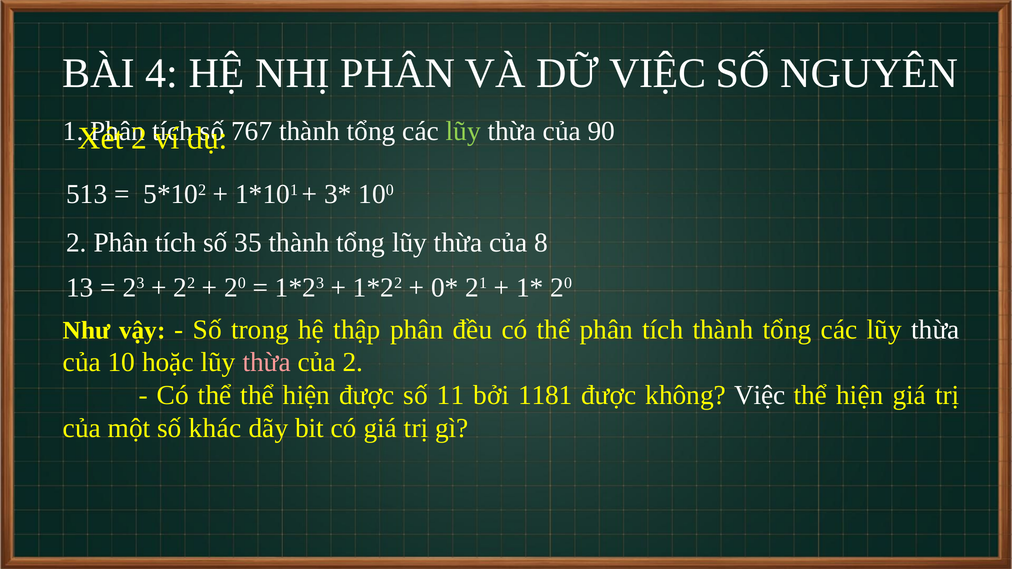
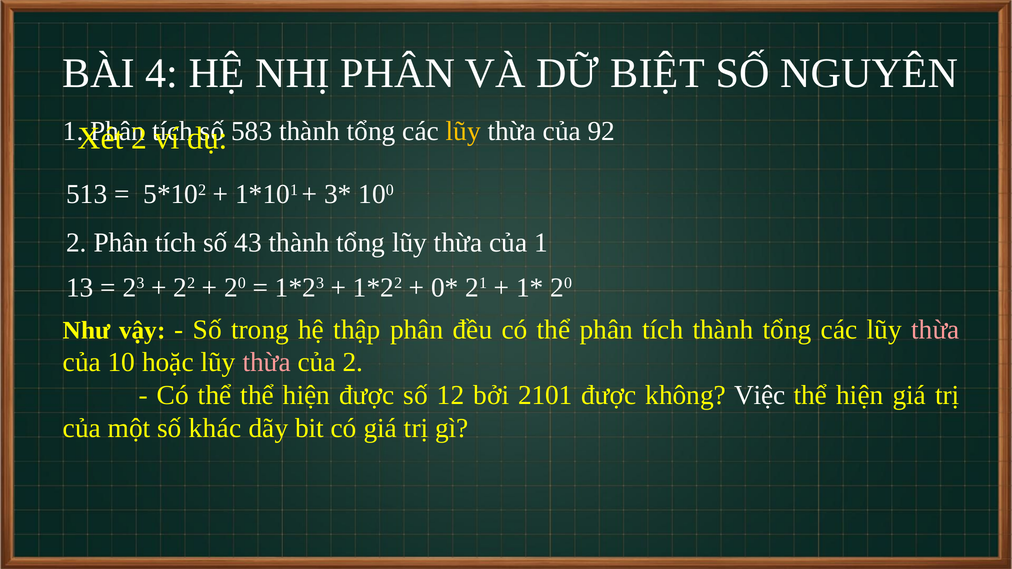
DỮ VIỆC: VIỆC -> BIỆT (657, 73)
767: 767 -> 583 (252, 131)
lũy colour: light green -> yellow (463, 131)
90: 90 -> 92 (601, 131)
35: 35 -> 43 (248, 243)
của 8: 8 -> 1 (541, 243)
thừa colour: white -> pink (935, 330)
11: 11 -> 12 (451, 395)
1181: 1181 -> 2101 (545, 395)
